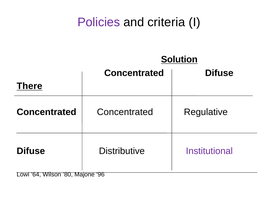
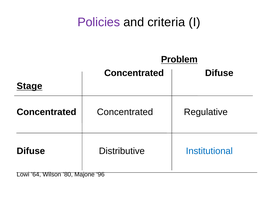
Solution: Solution -> Problem (179, 59)
There: There -> Stage (29, 86)
Institutional colour: purple -> blue (209, 151)
